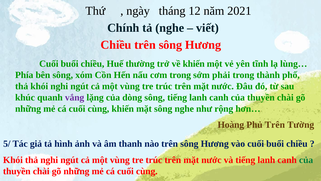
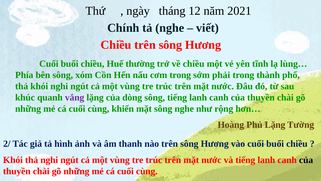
về khiến: khiến -> chiều (194, 64)
Phủ Trên: Trên -> Lặng (275, 125)
5/: 5/ -> 2/ (7, 143)
của colour: green -> black (306, 160)
